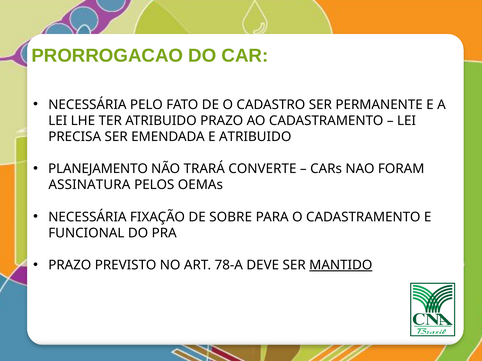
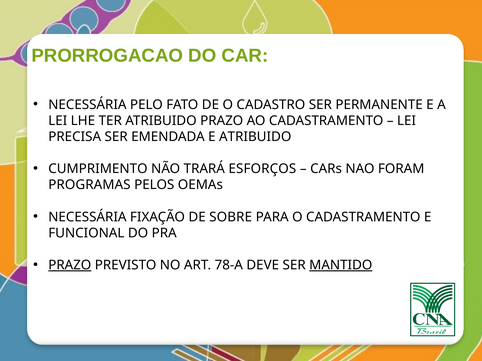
PLANEJAMENTO: PLANEJAMENTO -> CUMPRIMENTO (98, 169)
CONVERTE: CONVERTE -> ESFORÇOS (262, 169)
ASSINATURA: ASSINATURA -> PROGRAMAS (89, 185)
PRAZO underline: none -> present (70, 265)
